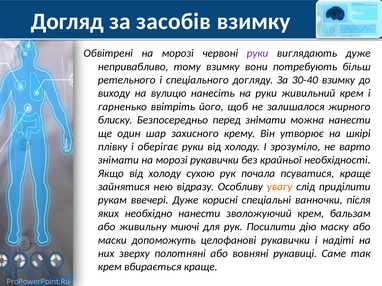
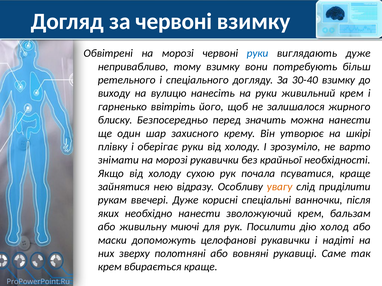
за засобів: засобів -> червоні (174, 22)
руки colour: purple -> blue (258, 53)
перед знімати: знімати -> значить (266, 120)
маску: маску -> холод (335, 227)
